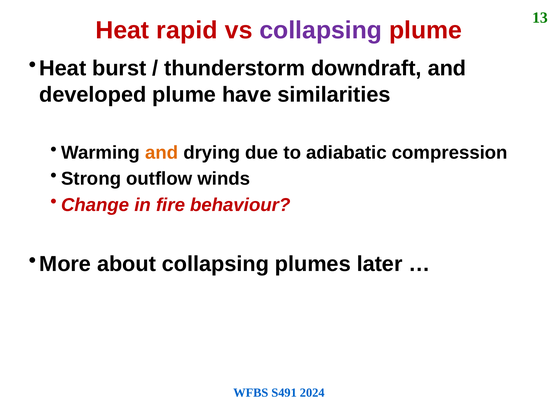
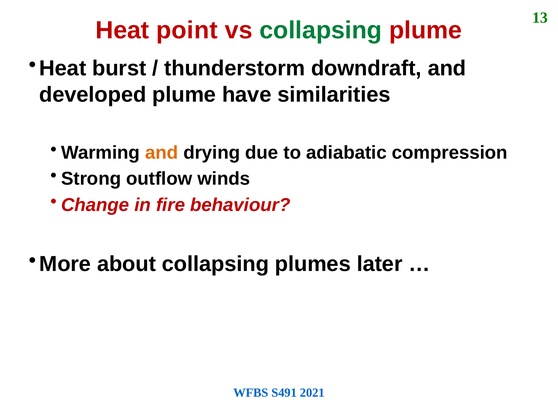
rapid: rapid -> point (187, 30)
collapsing colour: purple -> green (321, 30)
2024: 2024 -> 2021 (312, 392)
